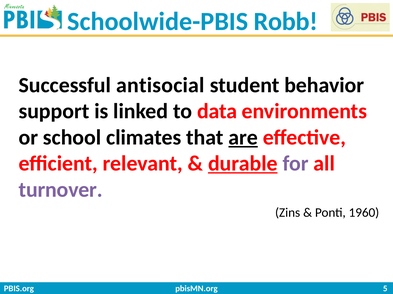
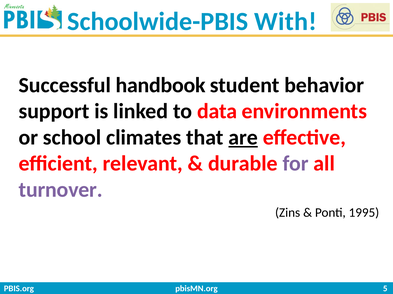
Robb: Robb -> With (286, 21)
antisocial: antisocial -> handbook (161, 85)
durable underline: present -> none (243, 164)
1960: 1960 -> 1995 (364, 213)
